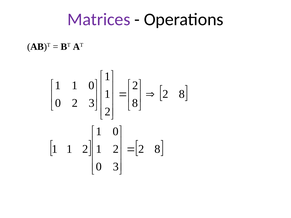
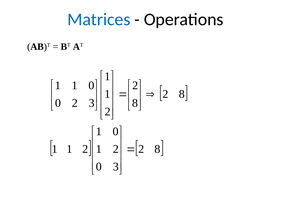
Matrices colour: purple -> blue (99, 19)
